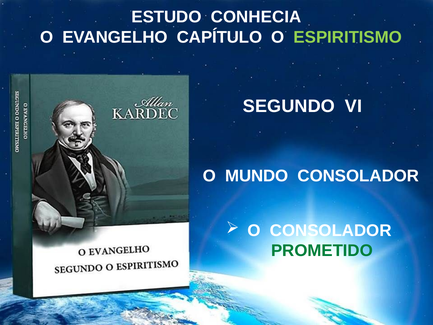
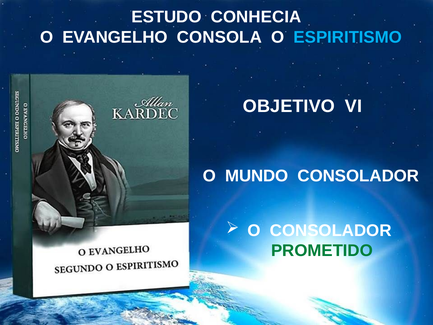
CAPÍTULO: CAPÍTULO -> CONSOLA (219, 37)
ESPIRITISMO colour: light green -> light blue (348, 37)
SEGUNDO: SEGUNDO -> OBJETIVO (289, 106)
